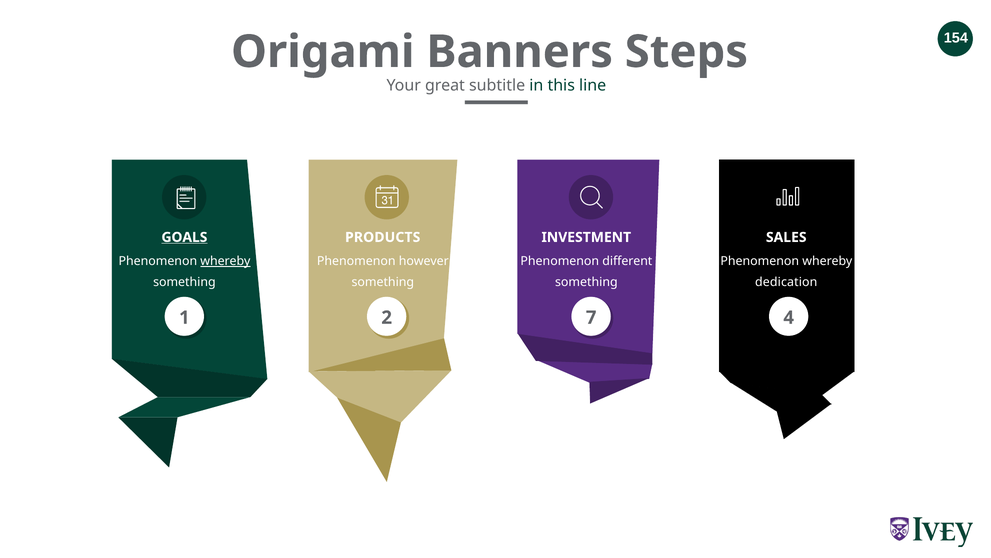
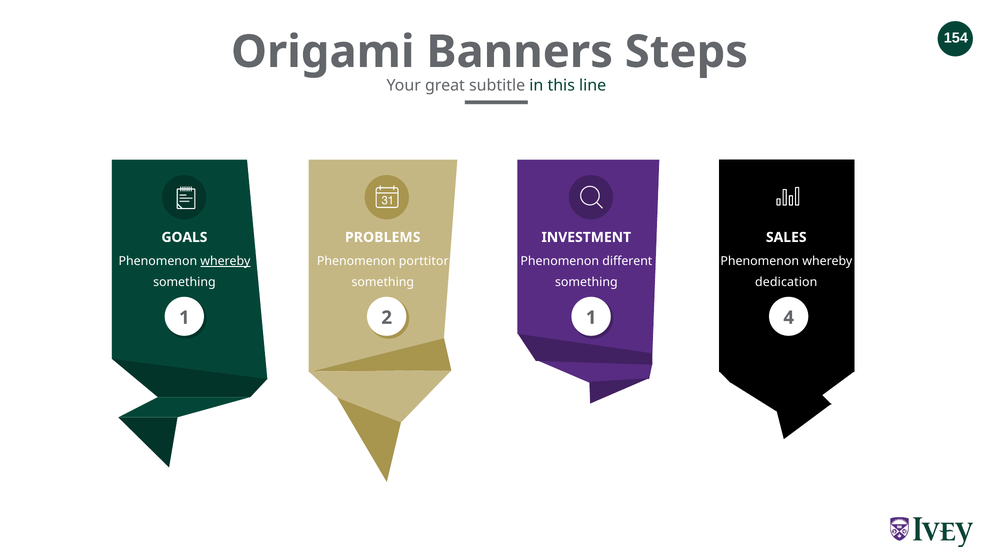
GOALS underline: present -> none (184, 237)
PRODUCTS: PRODUCTS -> PROBLEMS (383, 237)
however: however -> porttitor (424, 261)
2 7: 7 -> 1 (591, 317)
